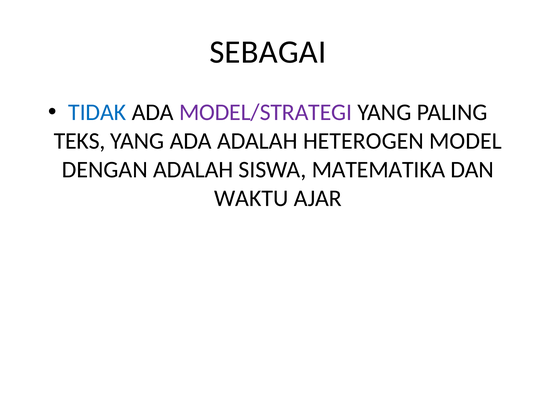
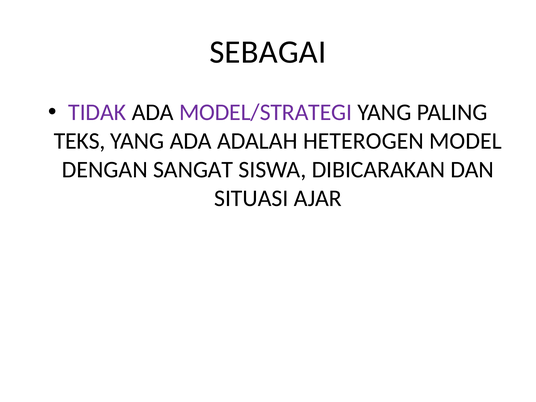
TIDAK colour: blue -> purple (97, 112)
DENGAN ADALAH: ADALAH -> SANGAT (193, 170)
MATEMATIKA: MATEMATIKA -> DIBICARAKAN (378, 170)
WAKTU: WAKTU -> SITUASI (251, 198)
